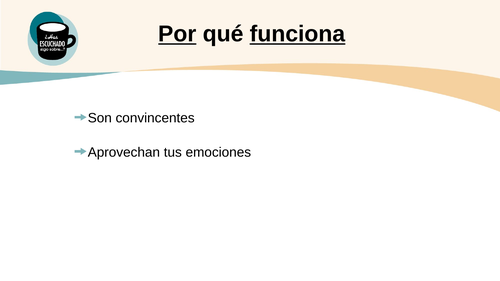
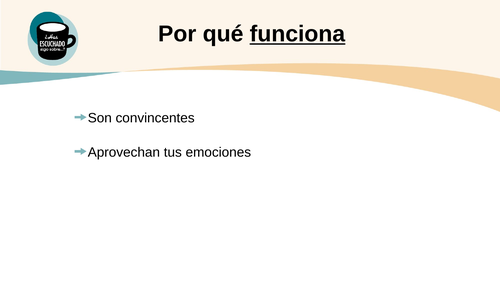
Por underline: present -> none (177, 34)
